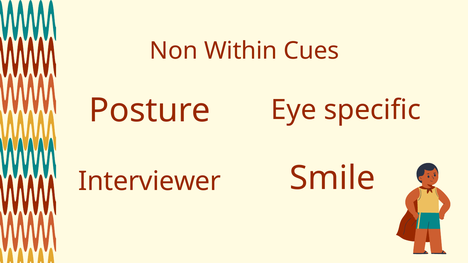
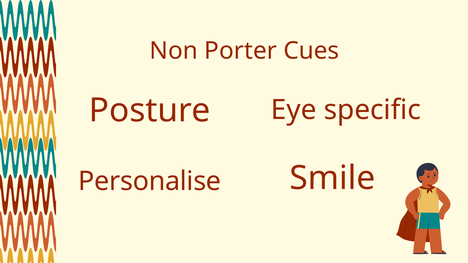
Within: Within -> Porter (241, 51)
Interviewer: Interviewer -> Personalise (150, 182)
